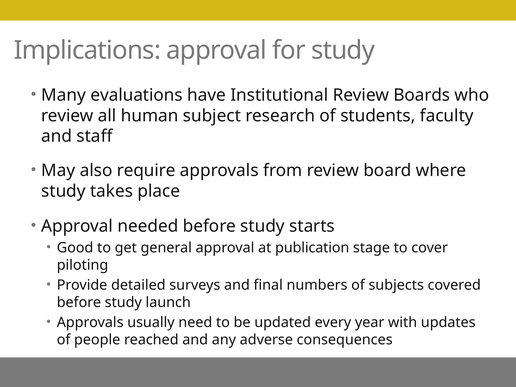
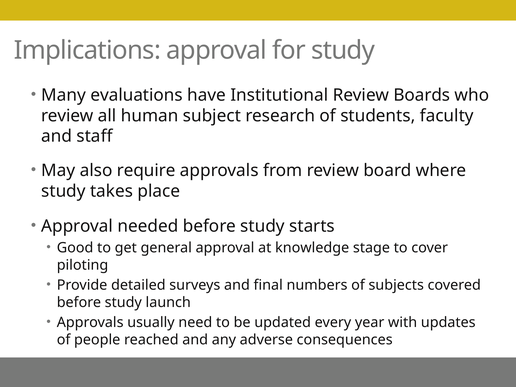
publication: publication -> knowledge (312, 248)
